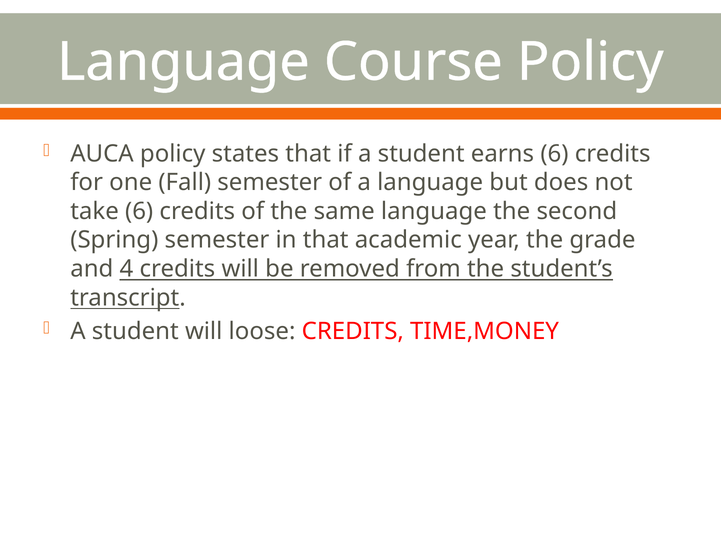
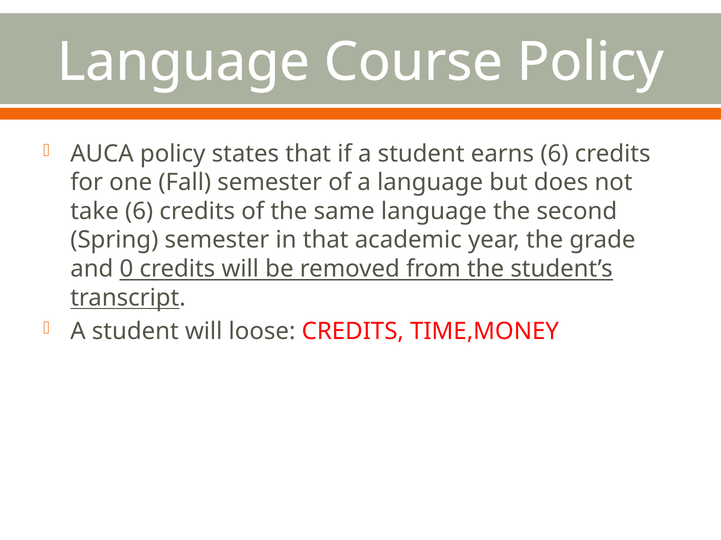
4: 4 -> 0 (126, 269)
